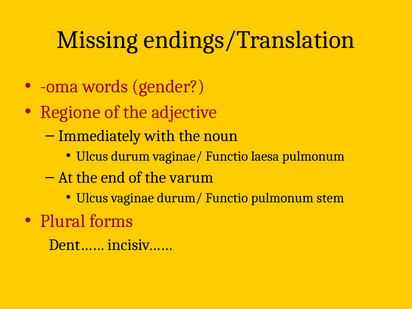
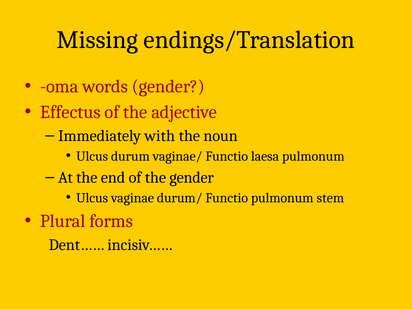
Regione: Regione -> Effectus (70, 112)
the varum: varum -> gender (192, 177)
